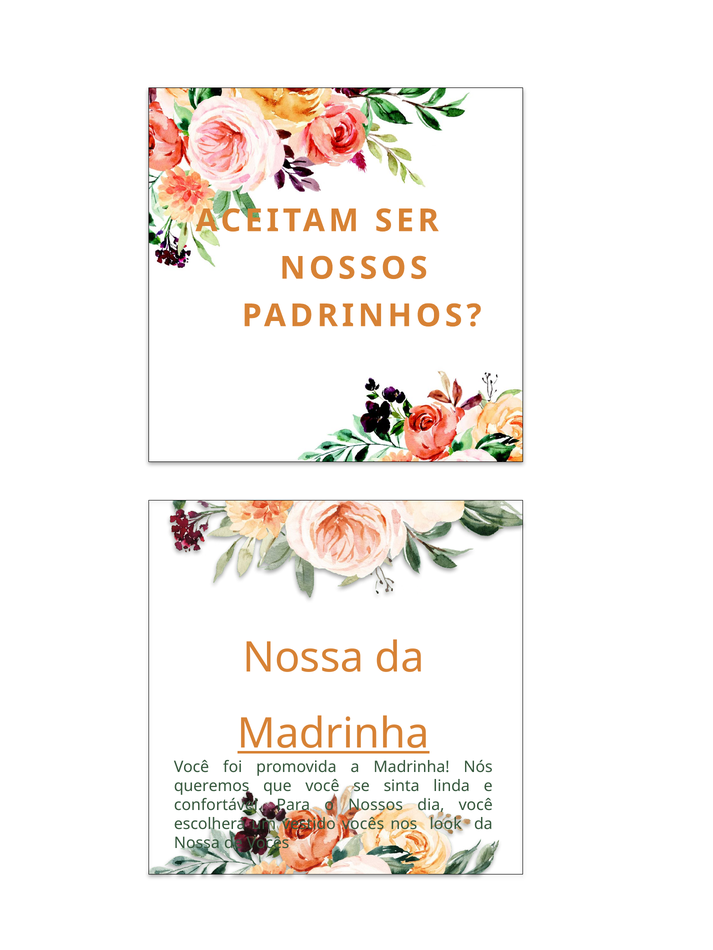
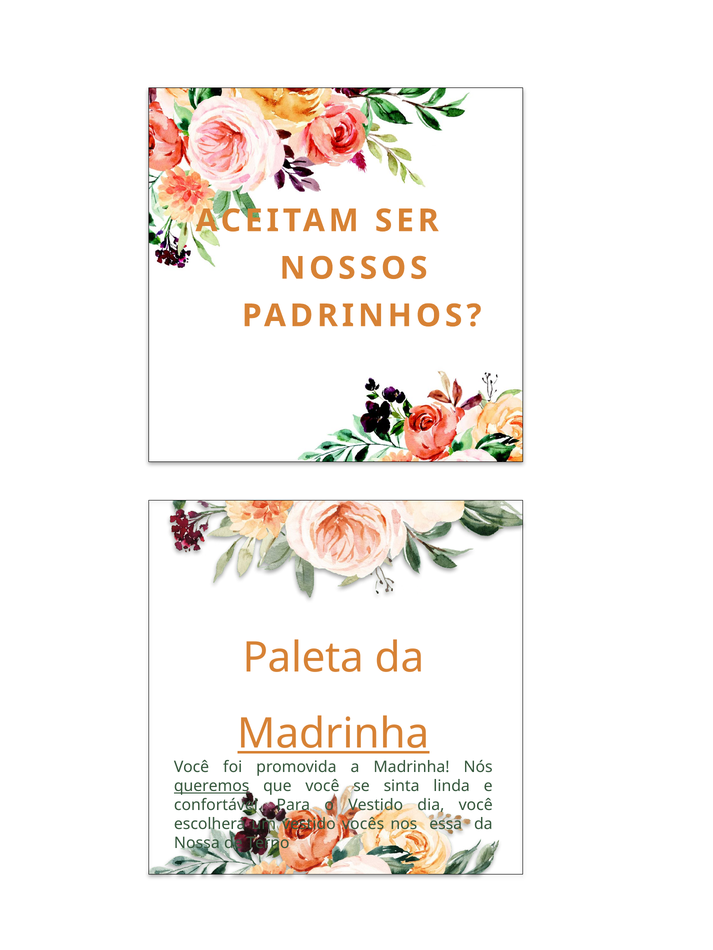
Nossa: Nossa -> Paleta (303, 658)
queremos underline: none -> present (212, 787)
o Nossos: Nossos -> Vestido (376, 806)
look: look -> essa (446, 825)
de Vocês: Vocês -> Terno (268, 844)
